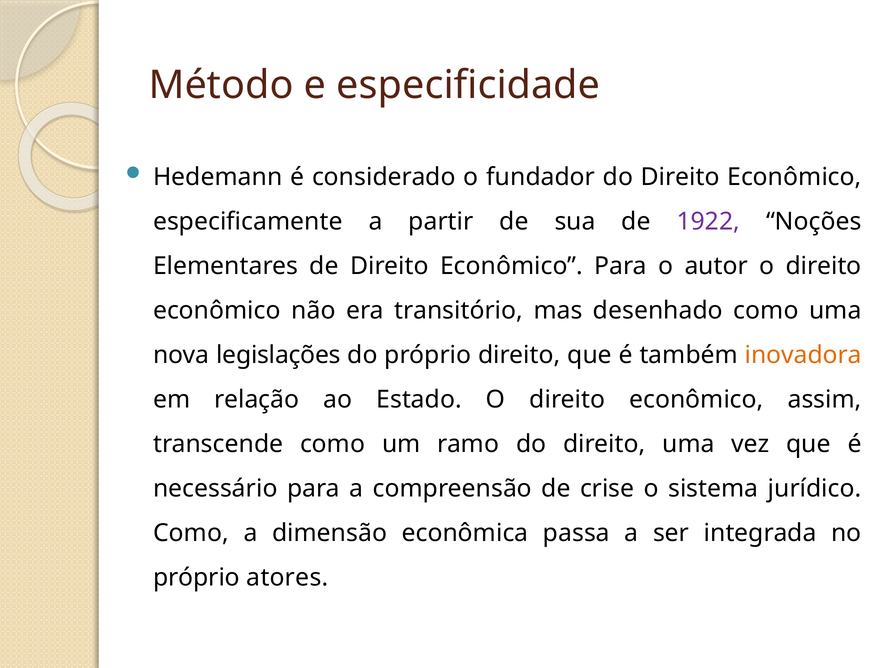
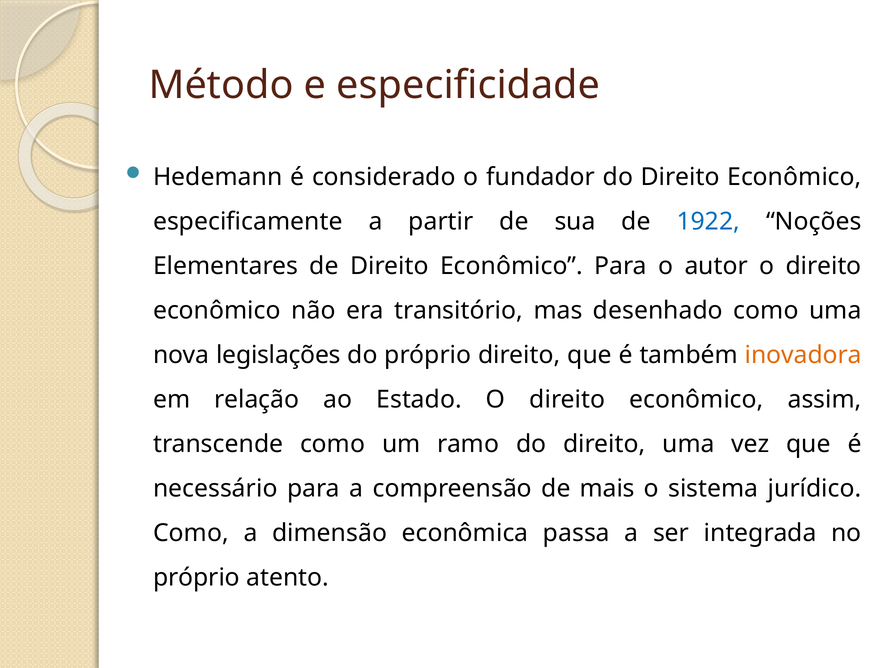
1922 colour: purple -> blue (708, 221)
crise: crise -> mais (607, 489)
atores: atores -> atento (288, 578)
